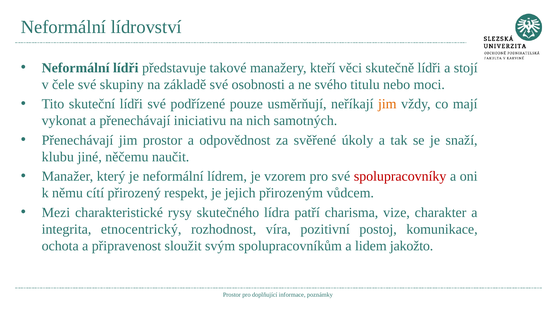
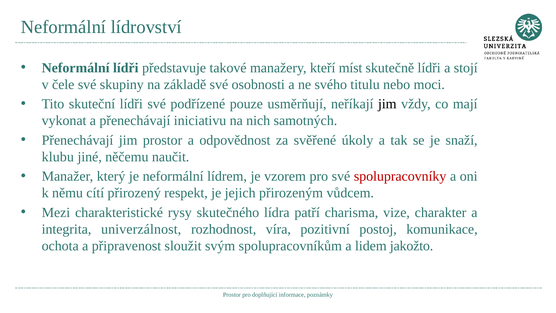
věci: věci -> míst (351, 68)
jim colour: orange -> black (387, 104)
etnocentrický: etnocentrický -> univerzálnost (141, 229)
